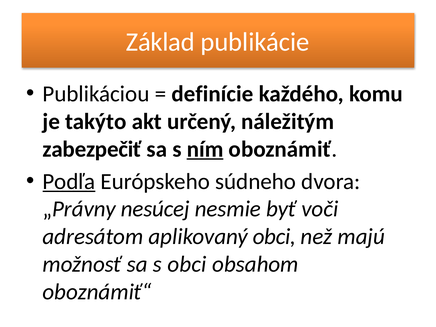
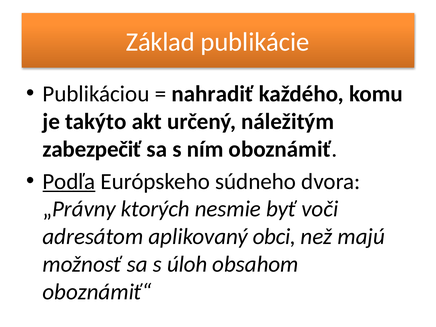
definície: definície -> nahradiť (212, 94)
ním underline: present -> none (205, 149)
nesúcej: nesúcej -> ktorých (155, 209)
s obci: obci -> úloh (187, 264)
